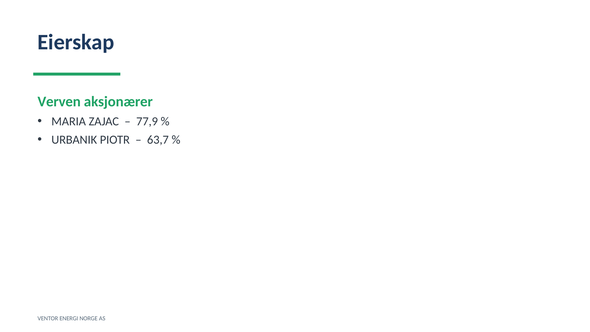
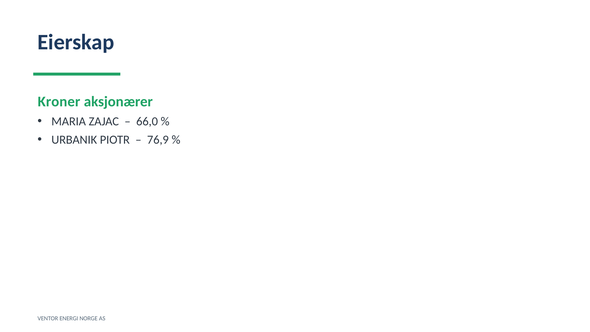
Verven: Verven -> Kroner (59, 102)
77,9: 77,9 -> 66,0 (147, 121)
63,7: 63,7 -> 76,9 (158, 140)
